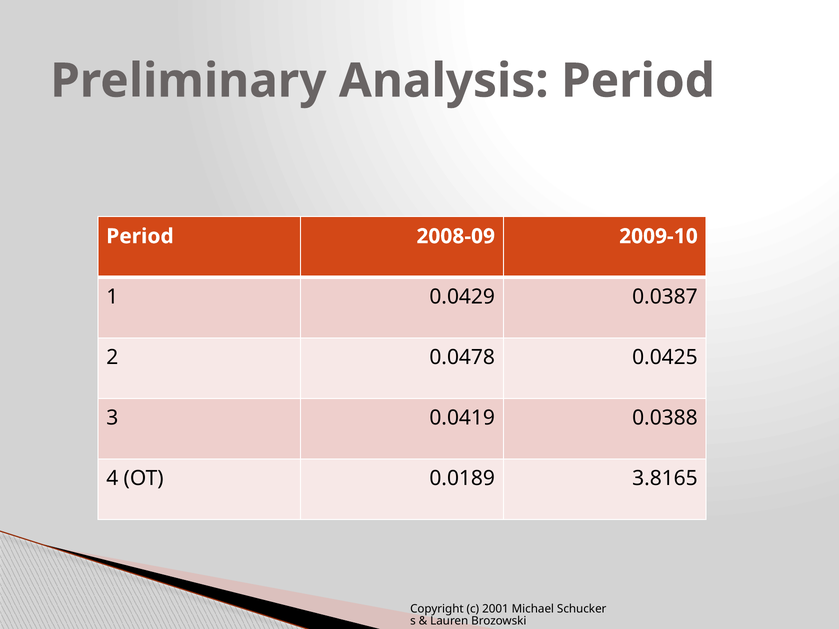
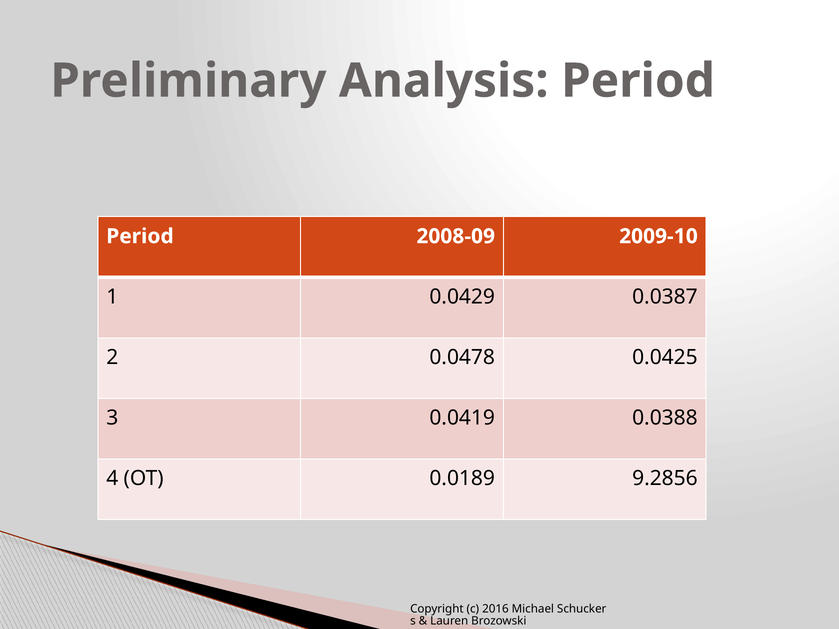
3.8165: 3.8165 -> 9.2856 (665, 479)
2001: 2001 -> 2016 (495, 609)
